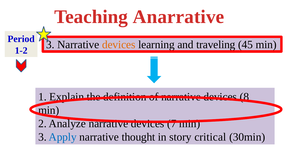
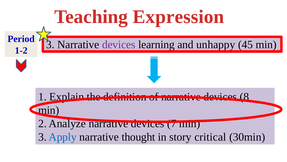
Anarrative: Anarrative -> Expression (178, 17)
devices colour: orange -> purple (119, 44)
traveling: traveling -> unhappy (216, 44)
